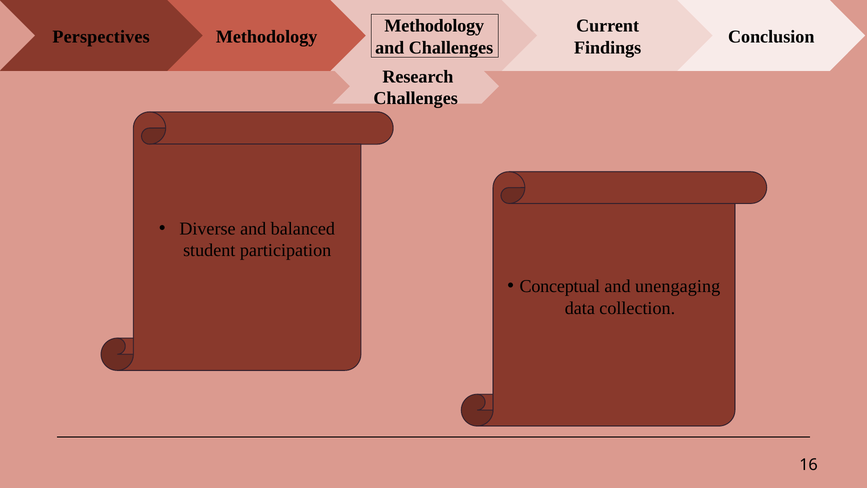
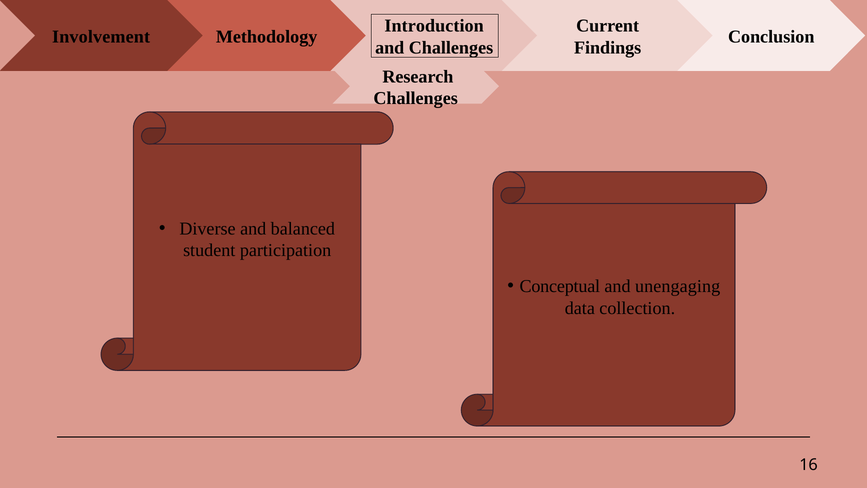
Methodology: Methodology -> Introduction (434, 26)
Perspectives: Perspectives -> Involvement (101, 37)
